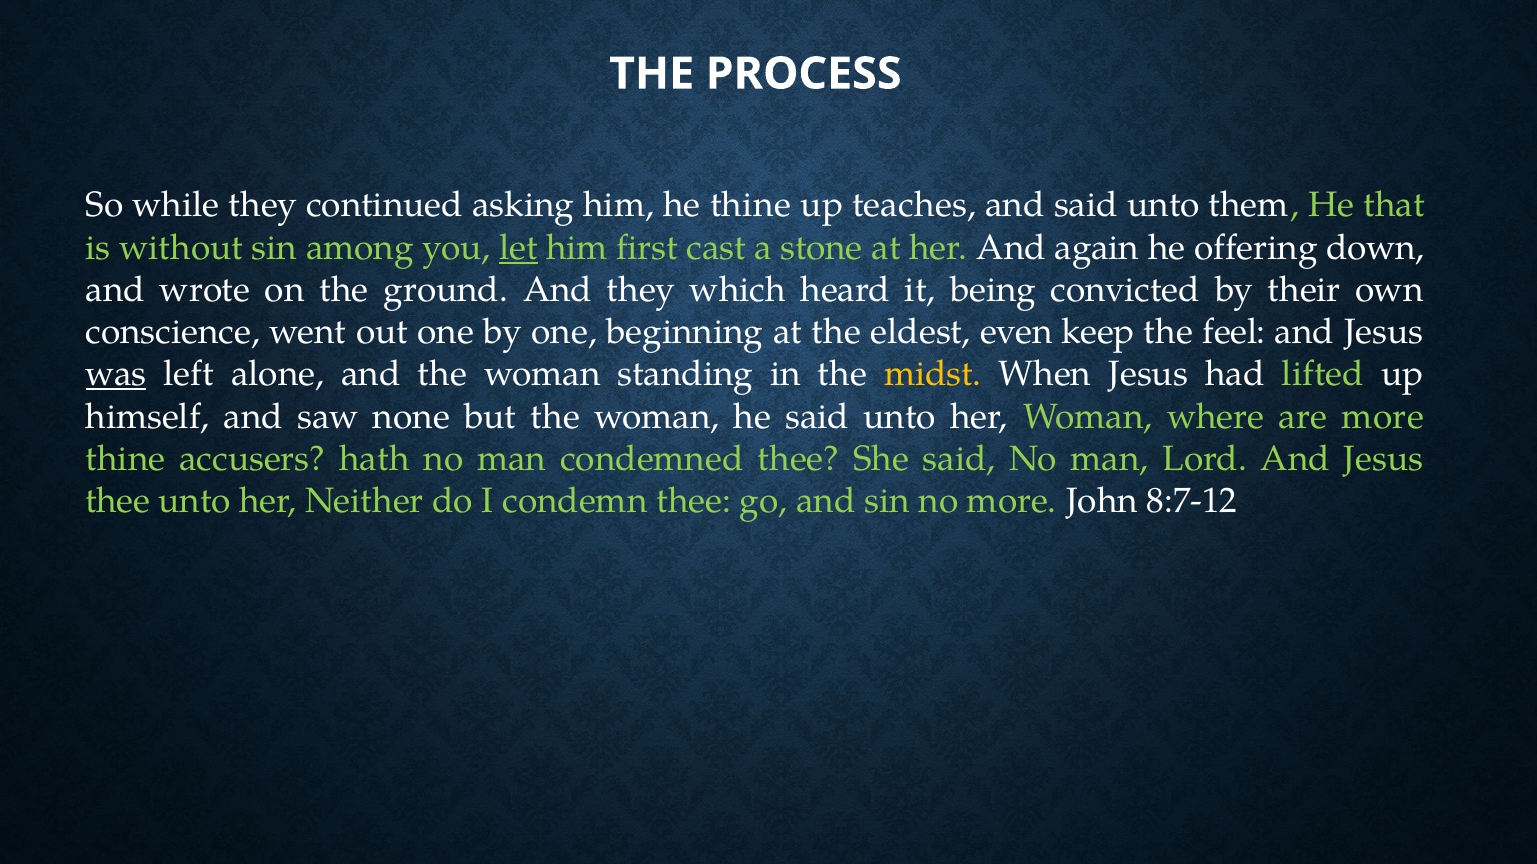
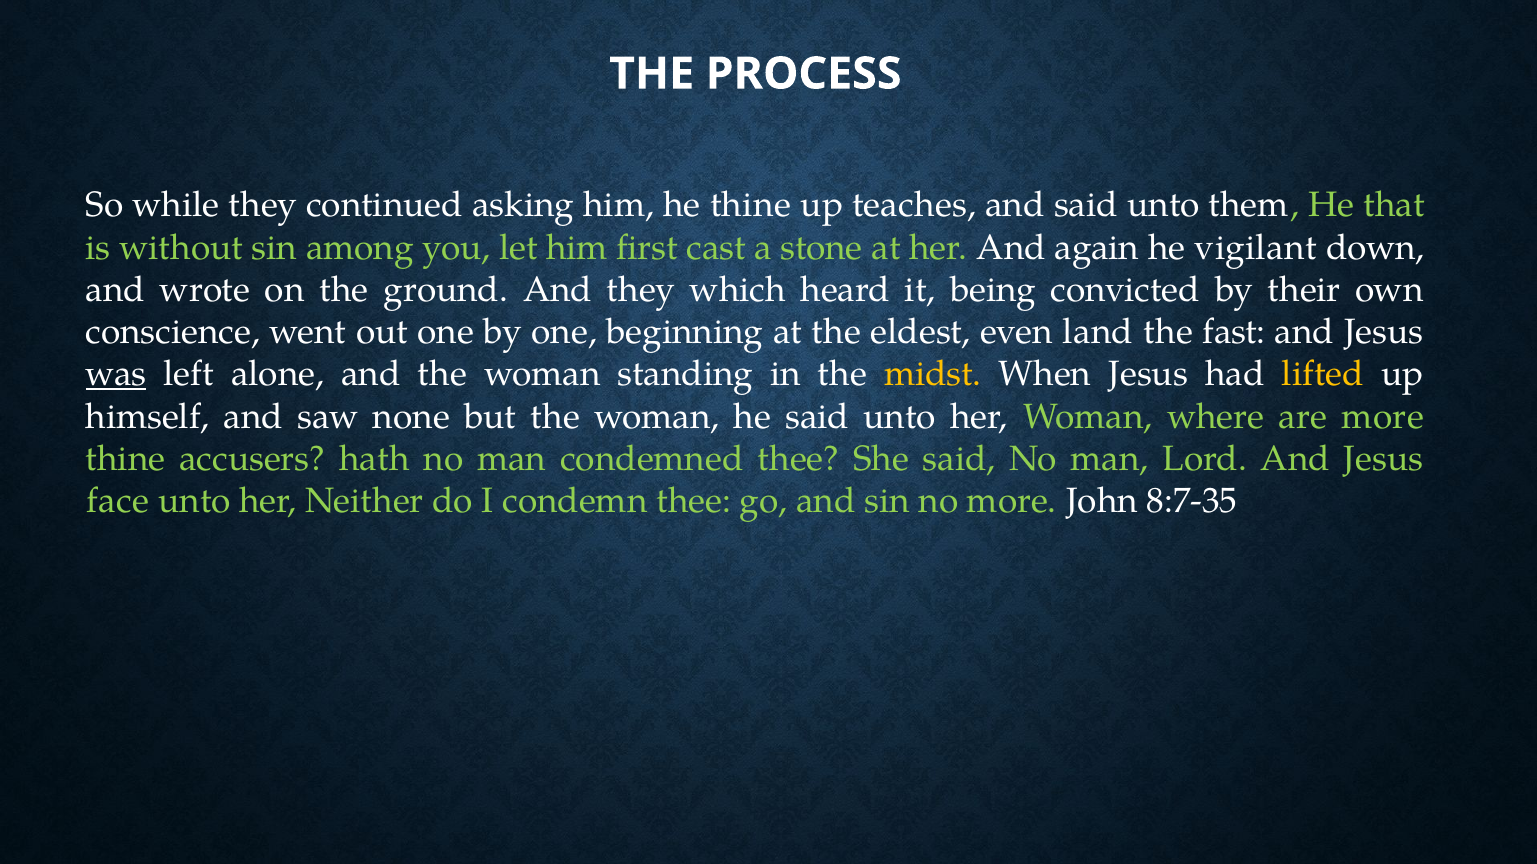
let underline: present -> none (518, 248)
offering: offering -> vigilant (1256, 248)
keep: keep -> land (1098, 332)
feel: feel -> fast (1234, 332)
lifted colour: light green -> yellow (1323, 375)
thee: thee -> face (118, 501)
8:7-12: 8:7-12 -> 8:7-35 (1192, 501)
